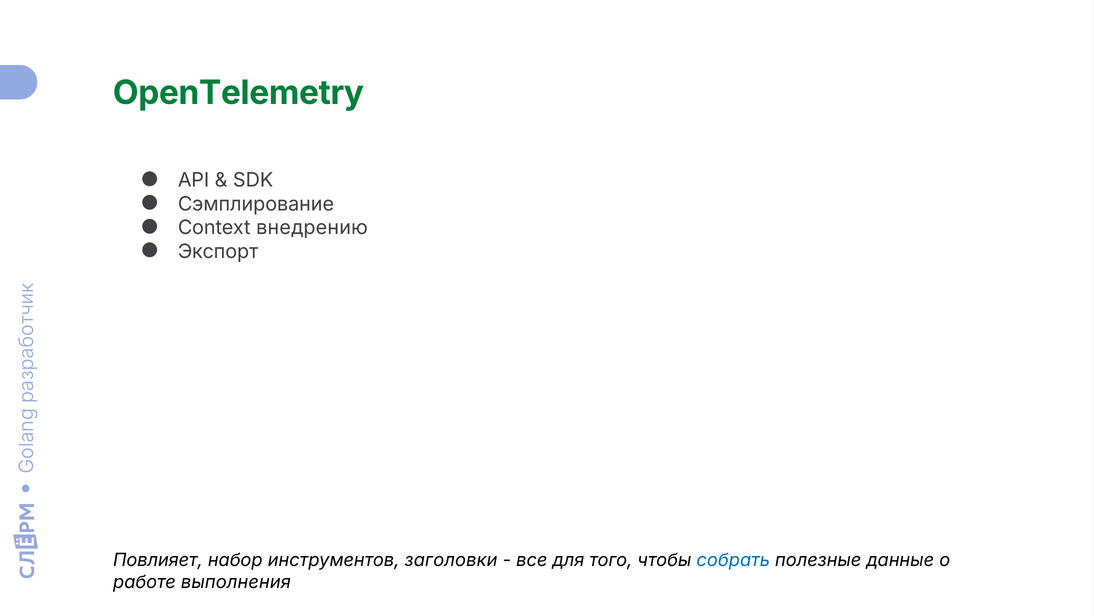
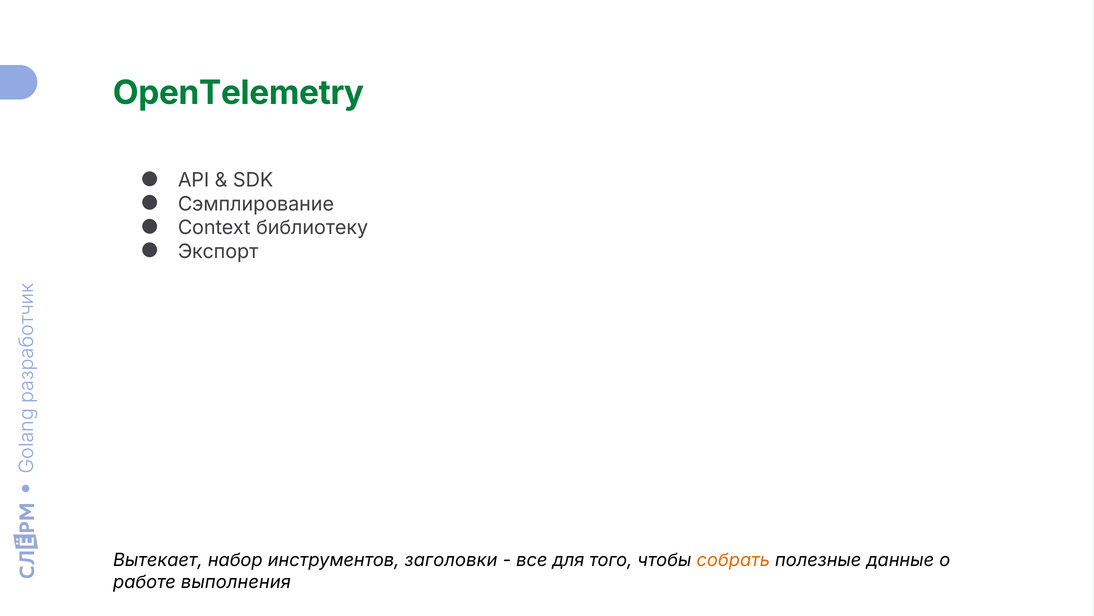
внедрению: внедрению -> библиотеку (312, 228)
Повлияет: Повлияет -> Вытекает (158, 560)
собрать colour: blue -> orange (733, 560)
